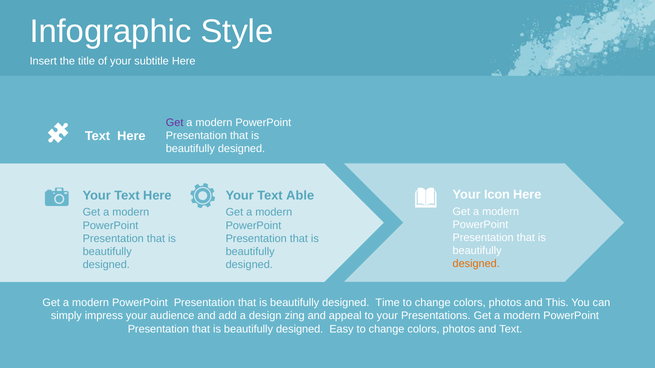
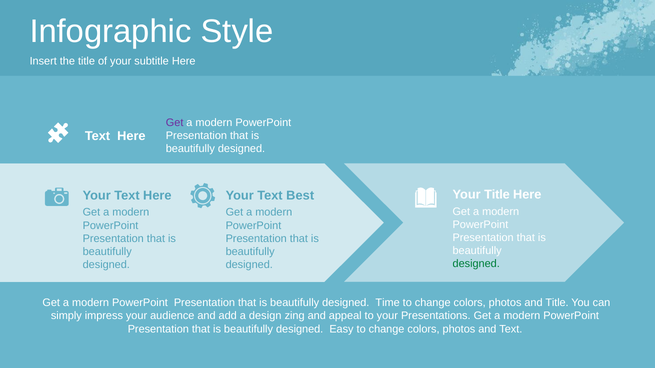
Your Icon: Icon -> Title (497, 195)
Able: Able -> Best (300, 196)
designed colour: orange -> green (476, 264)
and This: This -> Title (557, 303)
